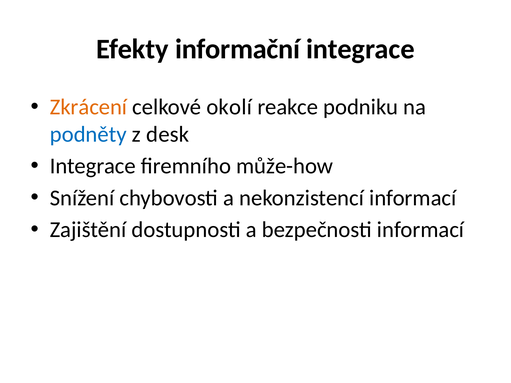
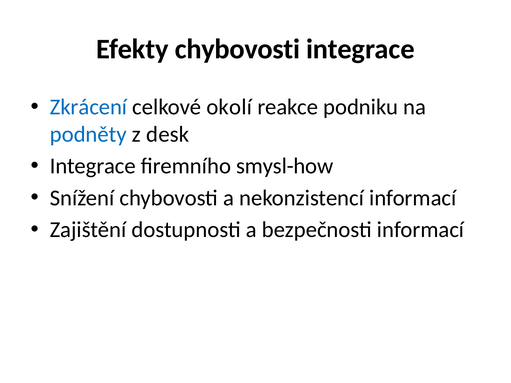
Efekty informační: informační -> chybovosti (238, 49)
Zkrácení colour: orange -> blue (89, 107)
může-how: může-how -> smysl-how (285, 166)
